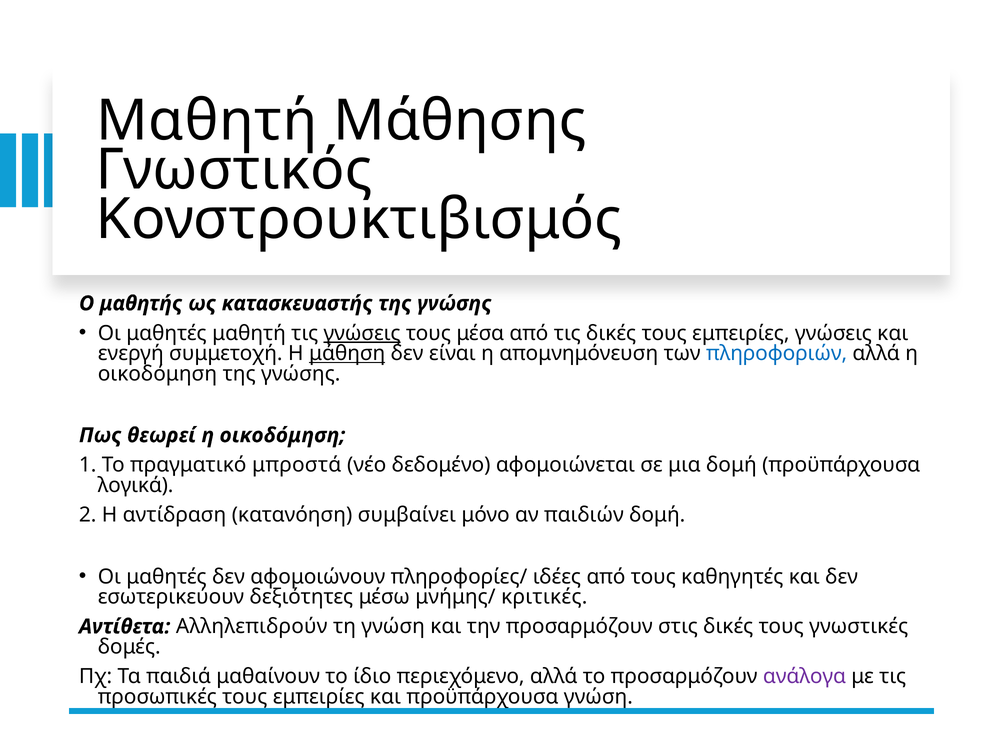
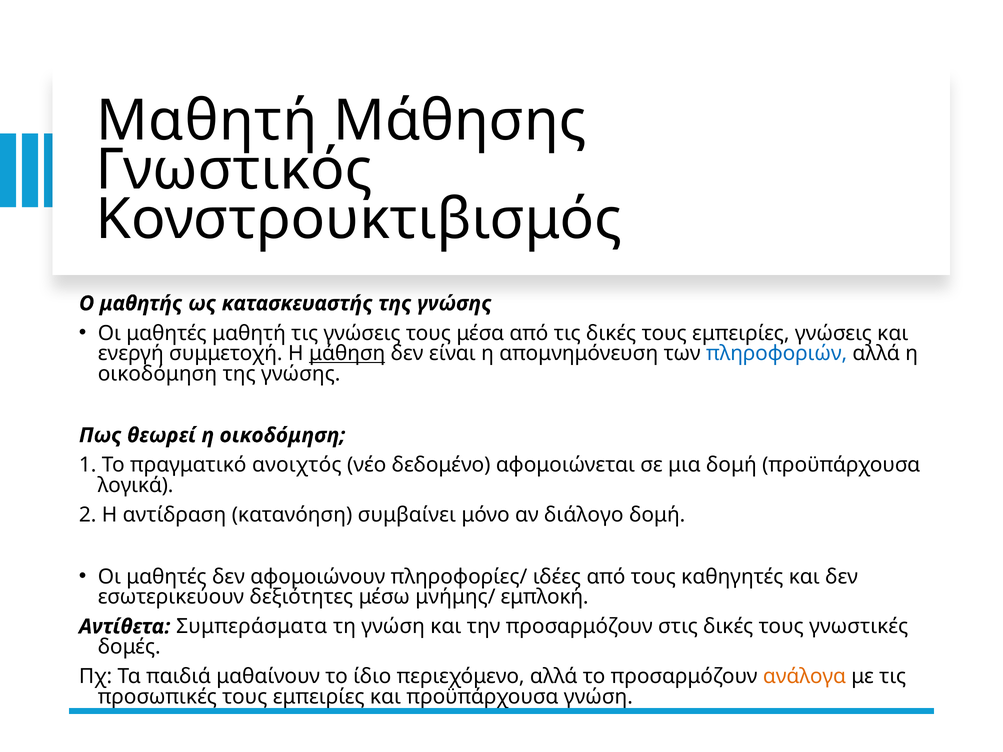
γνώσεις underline: present -> none (362, 333)
μπροστά: μπροστά -> ανοιχτός (297, 465)
παιδιών: παιδιών -> διάλογο (584, 515)
κριτικές: κριτικές -> εμπλοκή (545, 597)
Αλληλεπιδρούν: Αλληλεπιδρούν -> Συμπεράσματα (252, 627)
ανάλογα colour: purple -> orange (804, 677)
